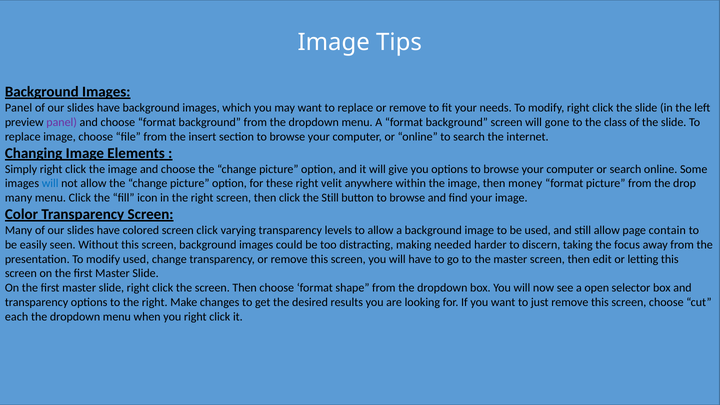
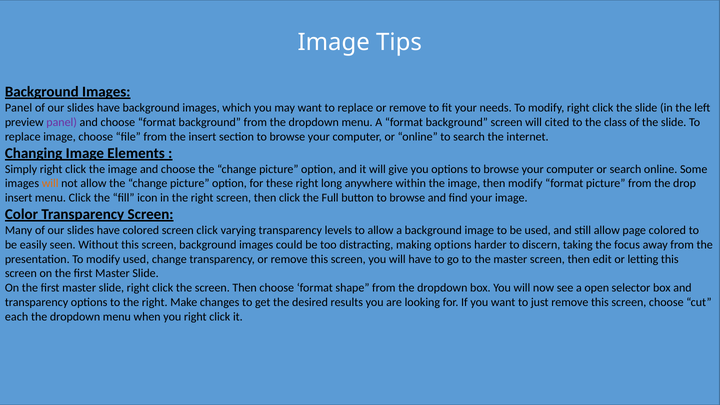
gone: gone -> cited (557, 122)
will colour: blue -> orange (50, 184)
velit: velit -> long (332, 184)
then money: money -> modify (525, 184)
many: many -> insert (19, 198)
the Still: Still -> Full (330, 198)
page contain: contain -> colored (667, 230)
making needed: needed -> options (453, 245)
